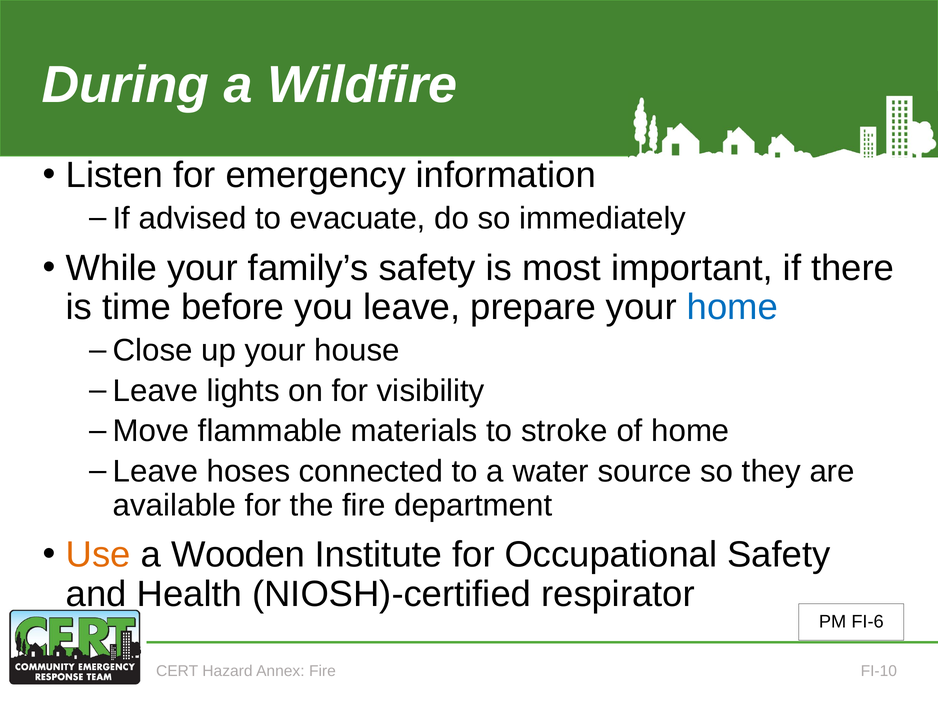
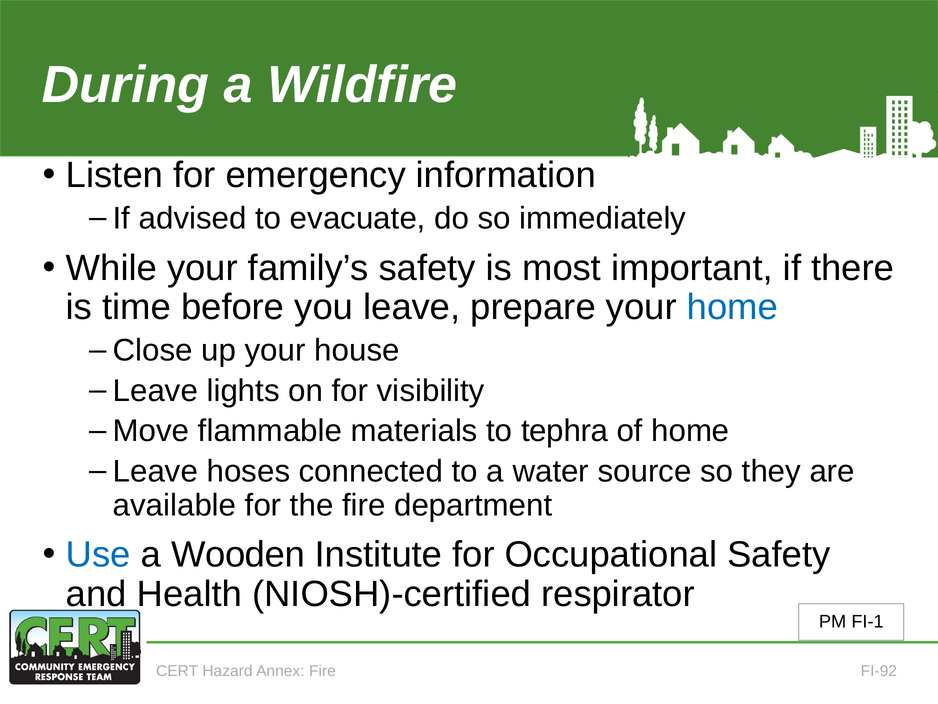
stroke: stroke -> tephra (565, 431)
Use colour: orange -> blue (98, 554)
FI-6: FI-6 -> FI-1 (868, 621)
FI-10: FI-10 -> FI-92 (879, 671)
